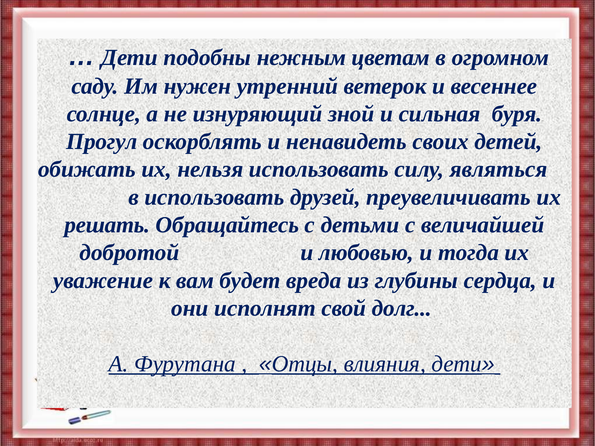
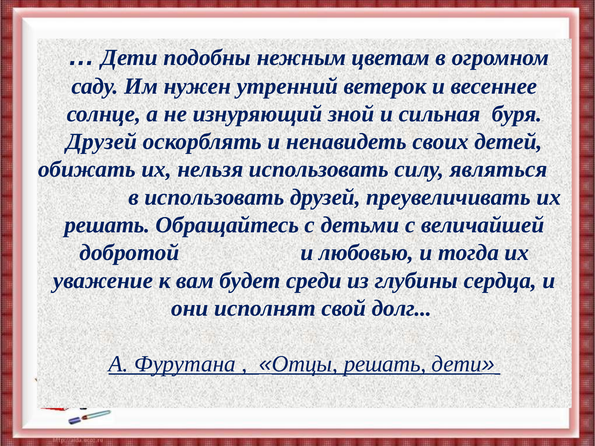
Прогул: Прогул -> Друзей (102, 142)
вреда: вреда -> среди (314, 281)
Отцы влияния: влияния -> решать (385, 364)
